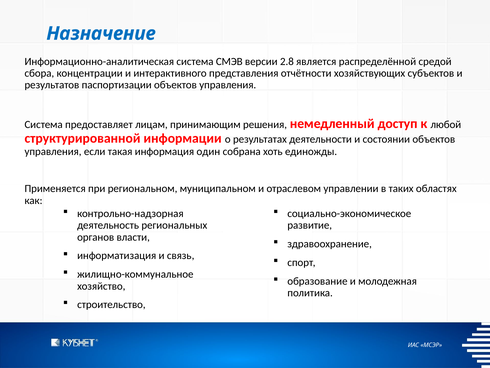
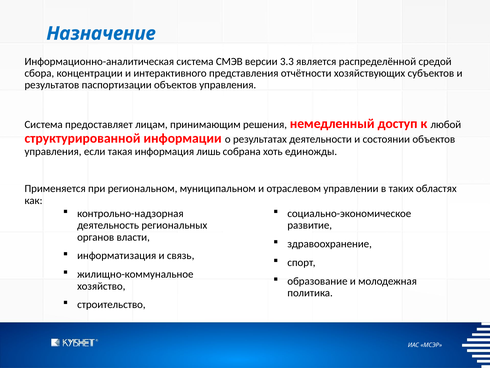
2.8: 2.8 -> 3.3 (287, 61)
один: один -> лишь (208, 151)
